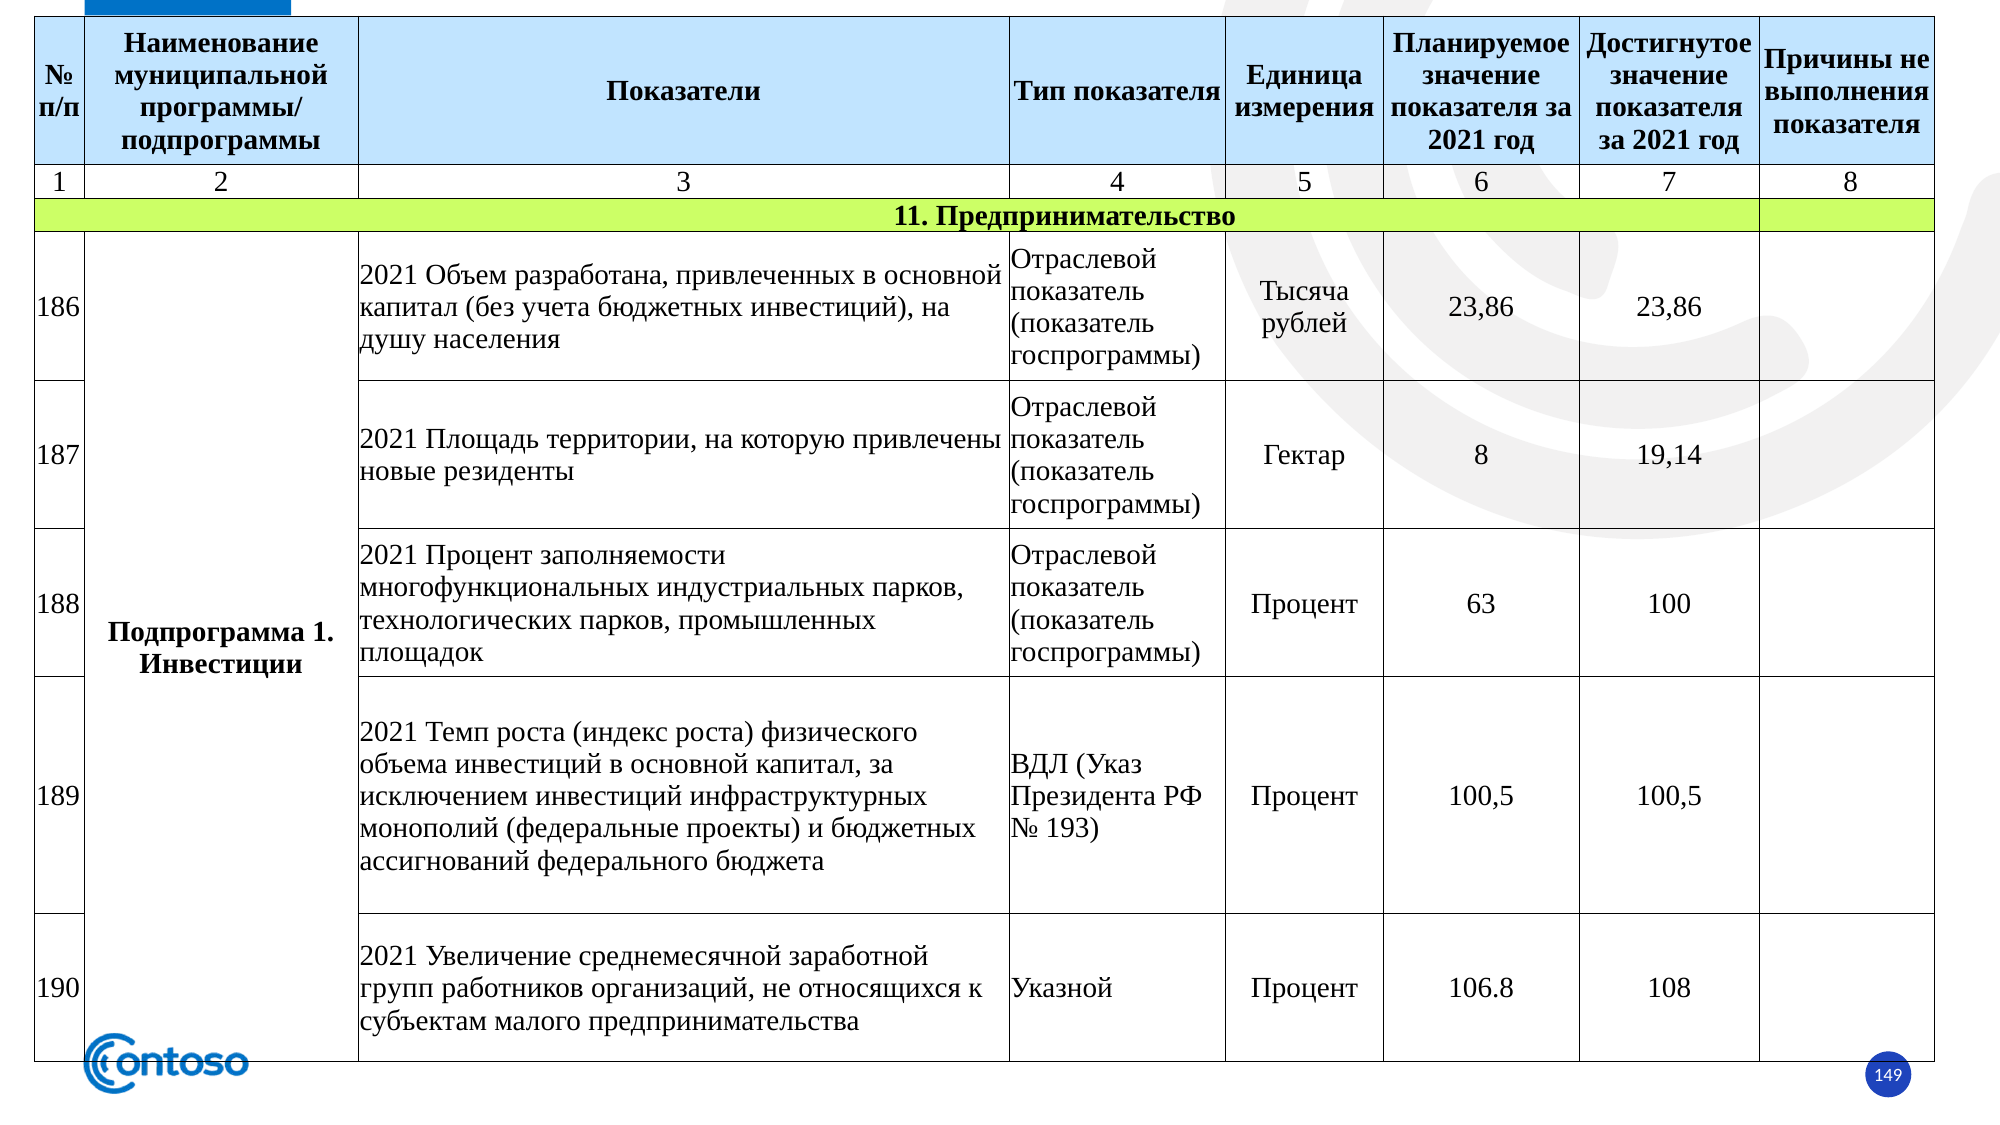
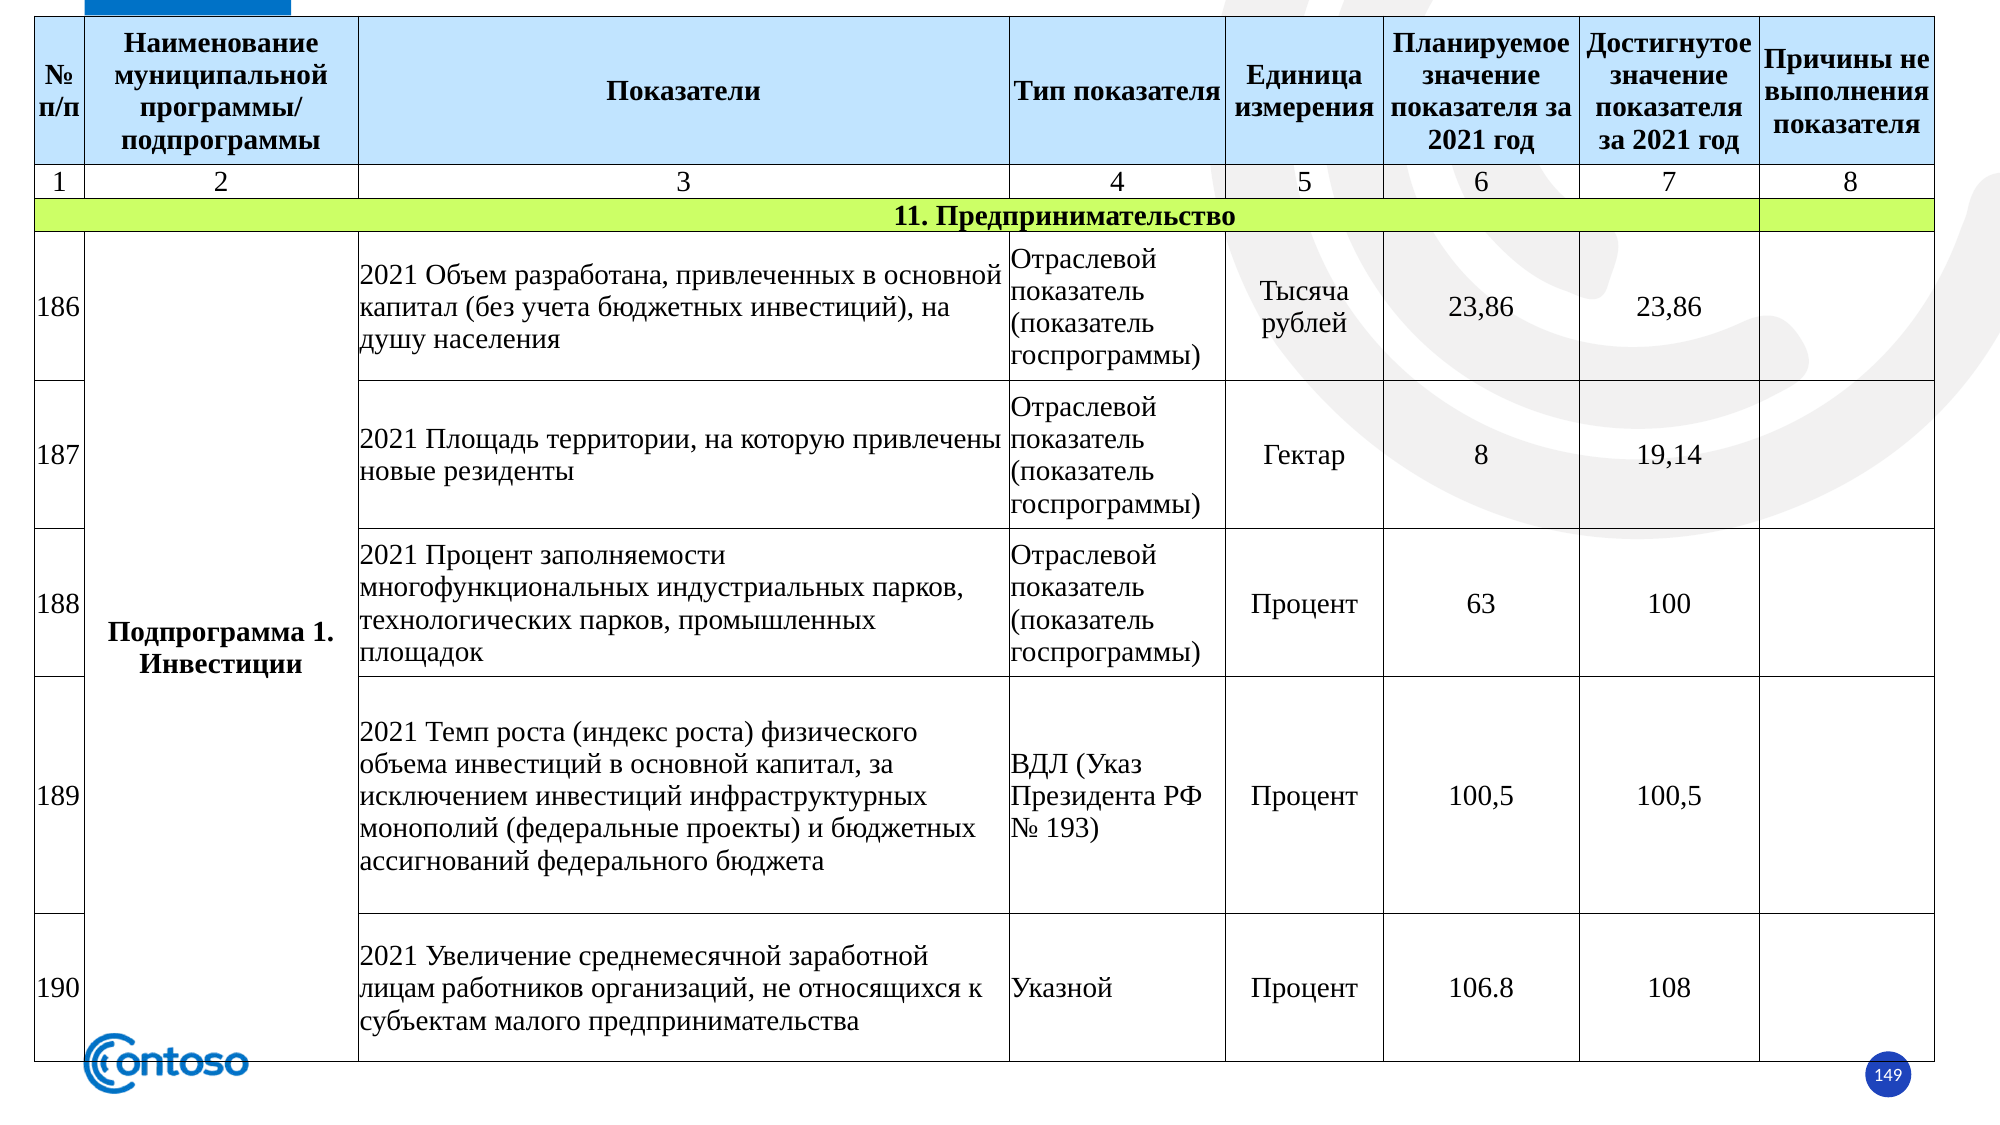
групп: групп -> лицам (397, 988)
